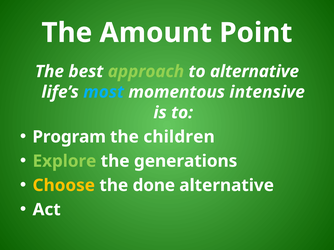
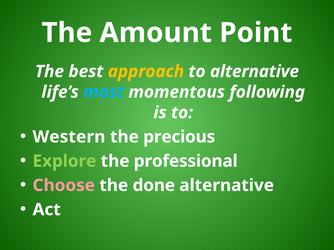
approach colour: light green -> yellow (146, 72)
intensive: intensive -> following (267, 92)
Program: Program -> Western (69, 137)
children: children -> precious (179, 137)
generations: generations -> professional (186, 161)
Choose colour: yellow -> pink (64, 186)
